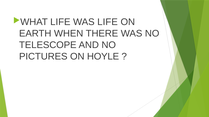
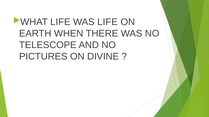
HOYLE: HOYLE -> DIVINE (103, 57)
